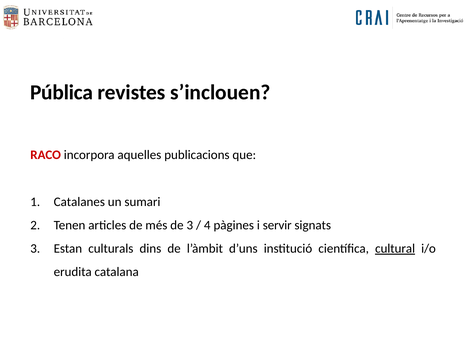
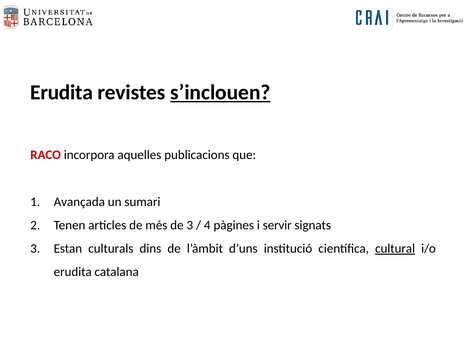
Pública: Pública -> Erudita (62, 92)
s’inclouen underline: none -> present (220, 92)
Catalanes: Catalanes -> Avançada (79, 201)
